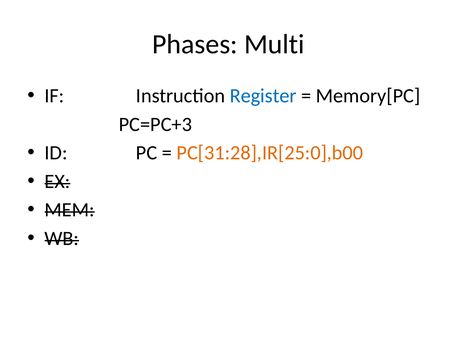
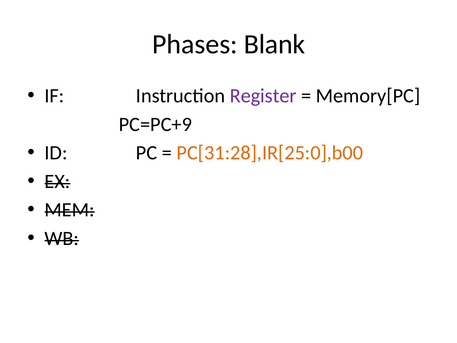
Multi: Multi -> Blank (275, 44)
Register colour: blue -> purple (263, 96)
PC=PC+3: PC=PC+3 -> PC=PC+9 (155, 124)
